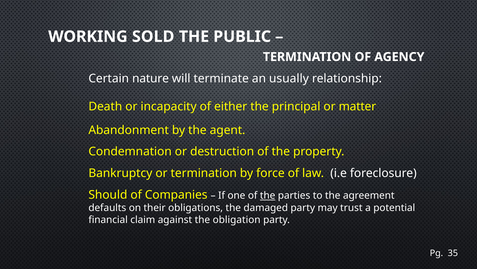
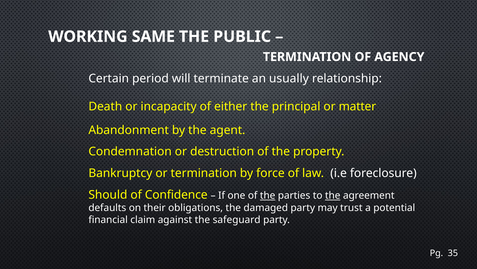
SOLD: SOLD -> SAME (153, 37)
nature: nature -> period (150, 78)
Companies: Companies -> Confidence (176, 194)
the underline: none -> present (333, 195)
obligation: obligation -> safeguard (237, 219)
